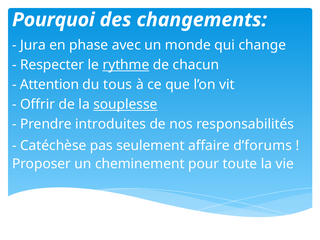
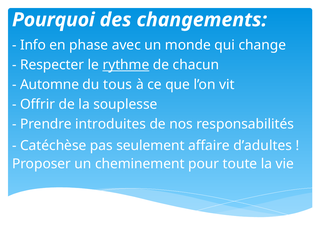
Jura: Jura -> Info (33, 45)
Attention: Attention -> Automne (50, 85)
souplesse underline: present -> none (125, 104)
d’forums: d’forums -> d’adultes (263, 146)
